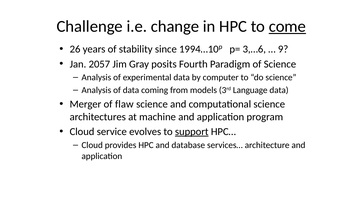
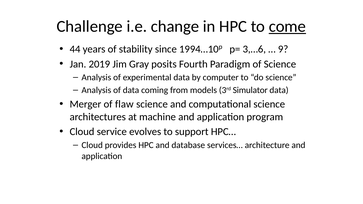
26: 26 -> 44 (75, 49)
2057: 2057 -> 2019 (99, 64)
Language: Language -> Simulator (250, 90)
support underline: present -> none (192, 132)
